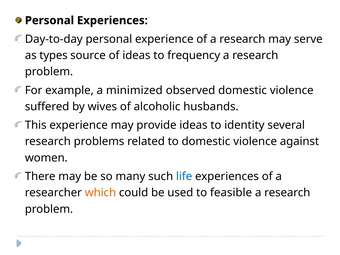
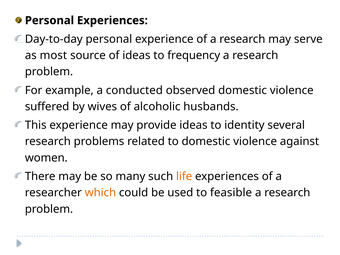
types: types -> most (53, 55)
minimized: minimized -> conducted (134, 90)
life colour: blue -> orange (184, 176)
